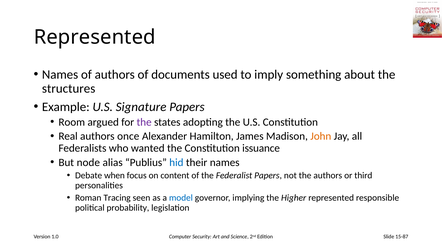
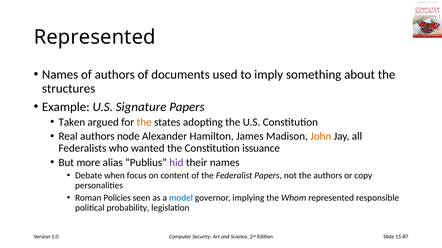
Room: Room -> Taken (72, 122)
the colour: purple -> orange (144, 122)
once: once -> node (128, 137)
node: node -> more (88, 163)
hid colour: blue -> purple (176, 163)
third: third -> copy (363, 176)
Tracing: Tracing -> Policies (117, 198)
Higher: Higher -> Whom (294, 198)
